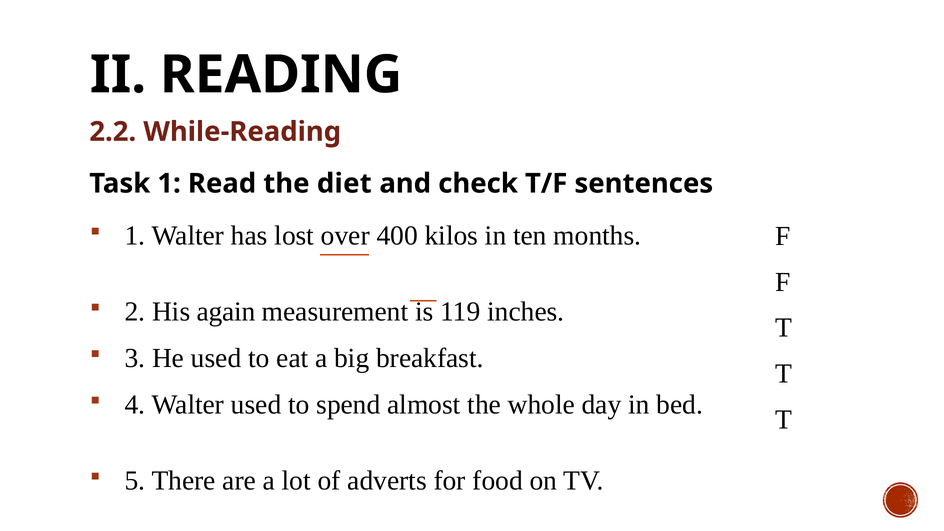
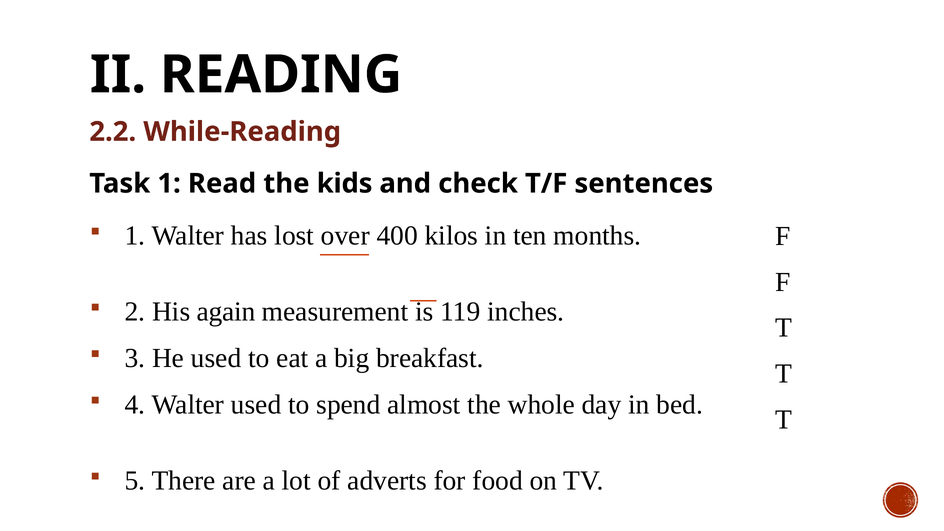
diet: diet -> kids (345, 184)
